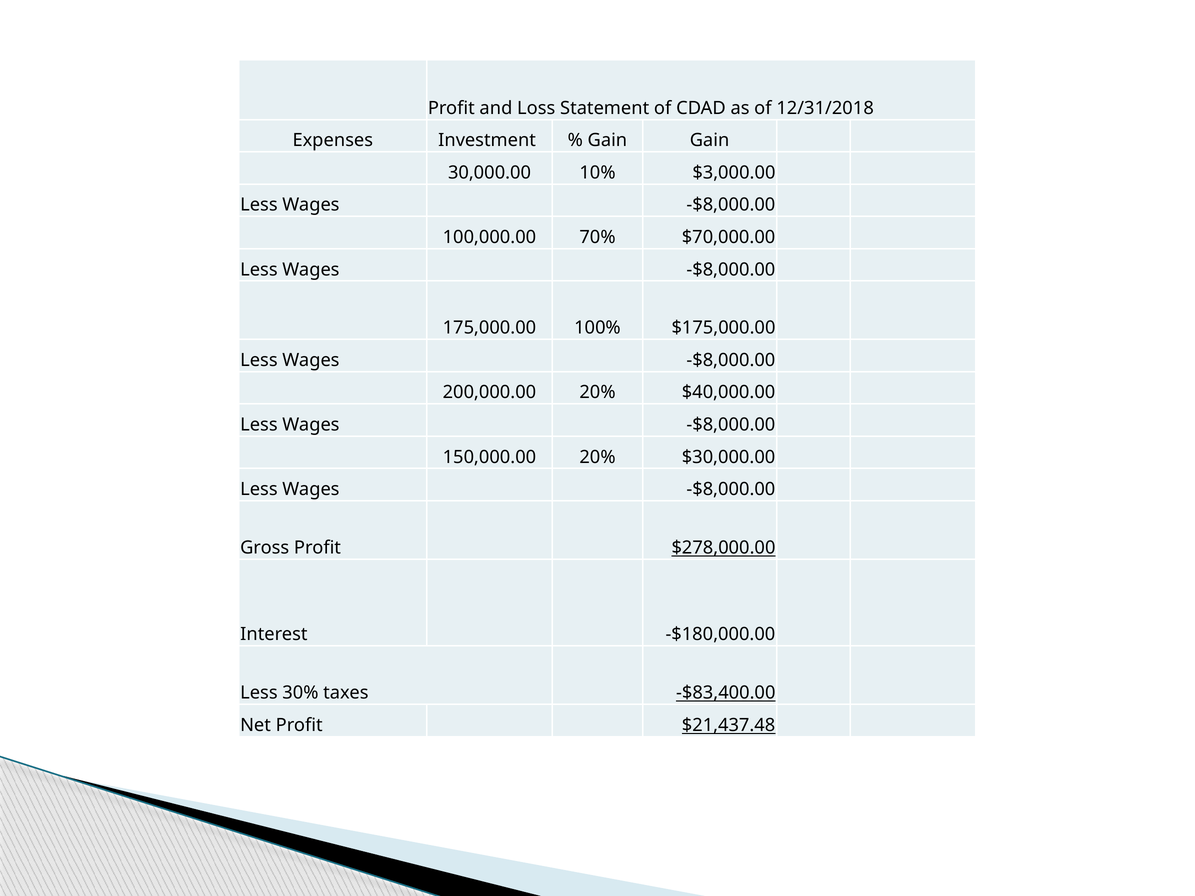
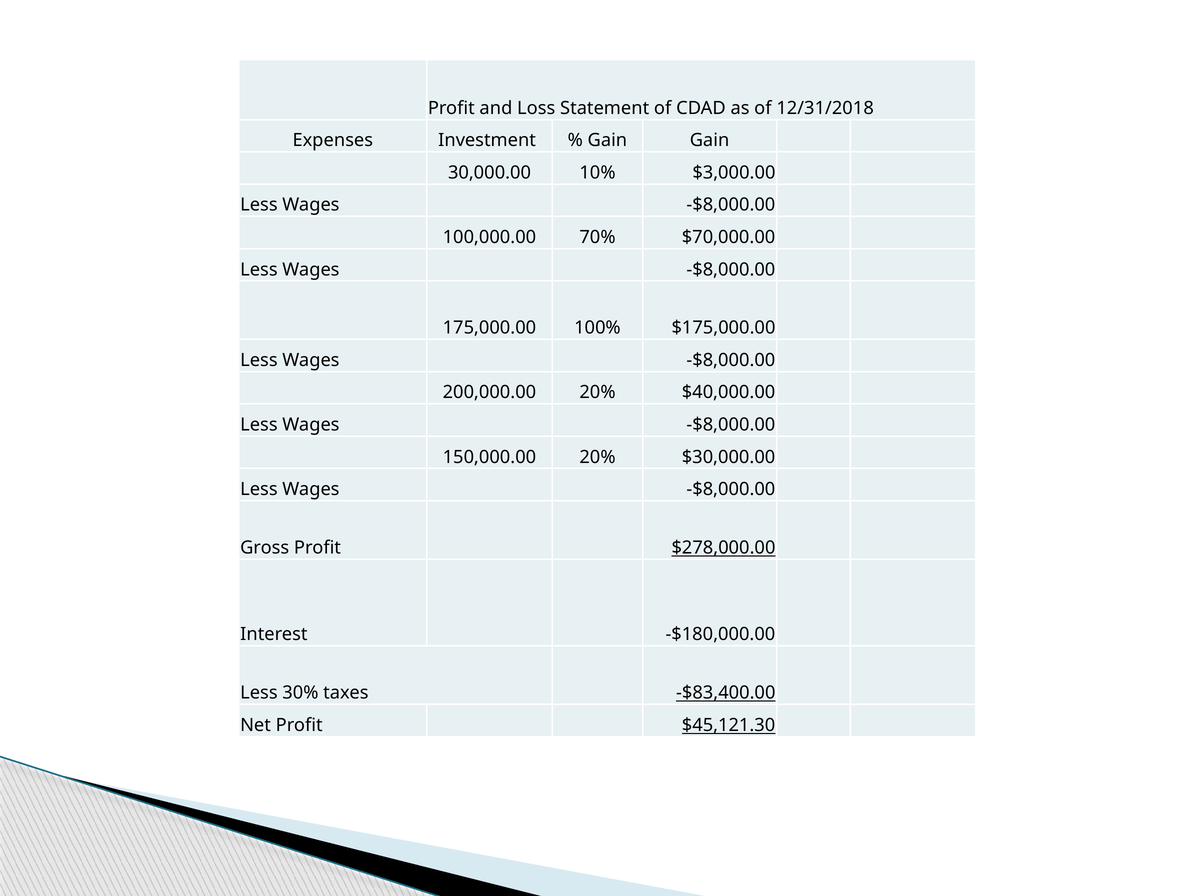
$21,437.48: $21,437.48 -> $45,121.30 (729, 725)
